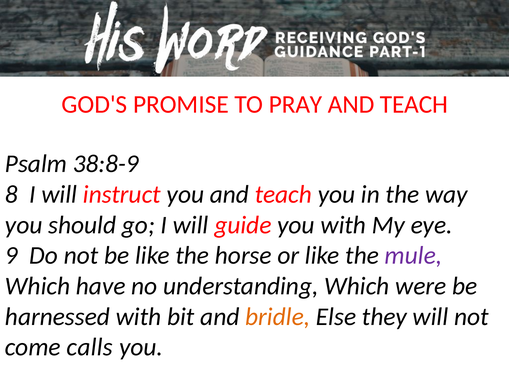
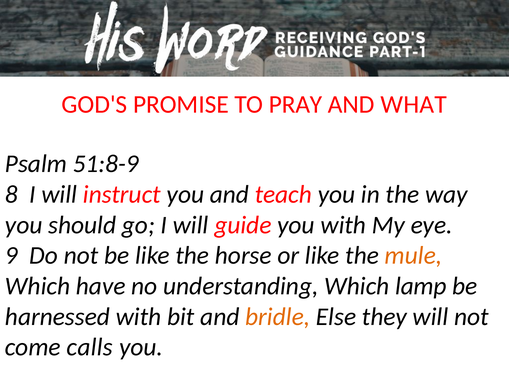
TEACH: TEACH -> WHAT (414, 104)
38:8-9: 38:8-9 -> 51:8-9 (106, 164)
mule colour: purple -> orange (413, 255)
were: were -> lamp (421, 286)
